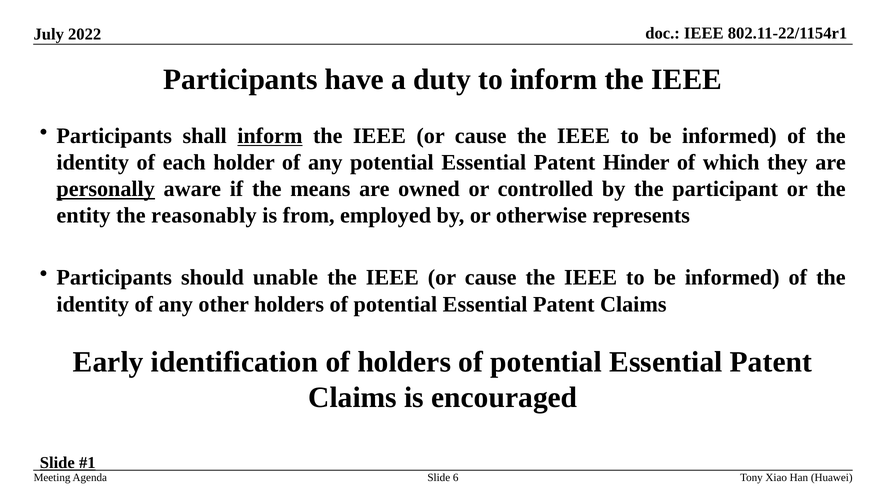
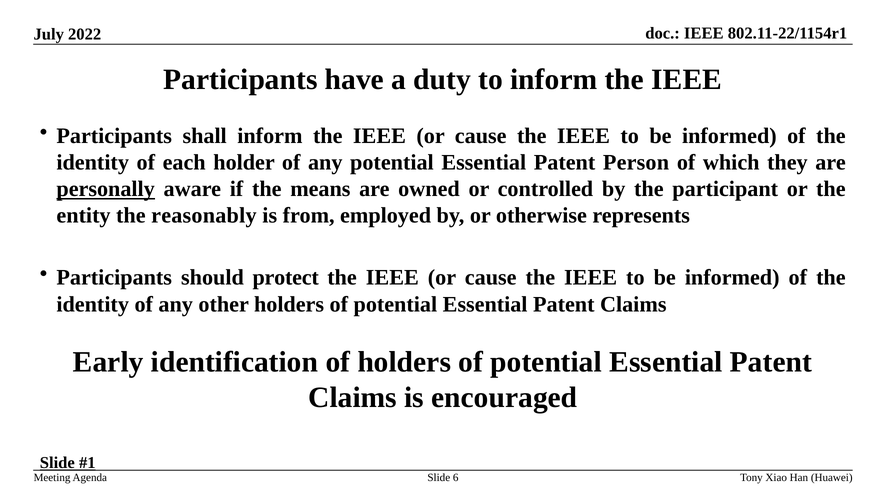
inform underline: present -> none (270, 136)
Hinder: Hinder -> Person (636, 163)
unable: unable -> protect (286, 278)
